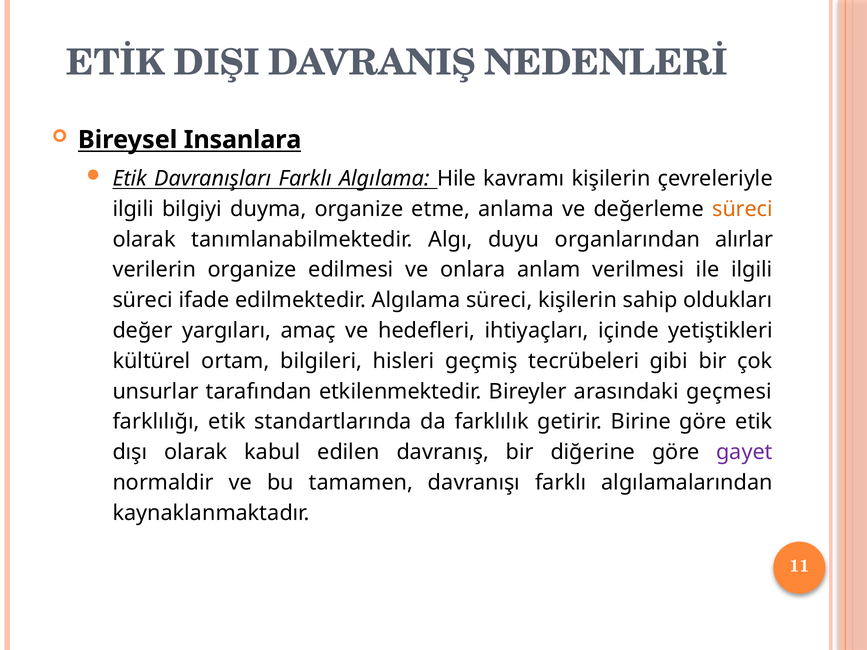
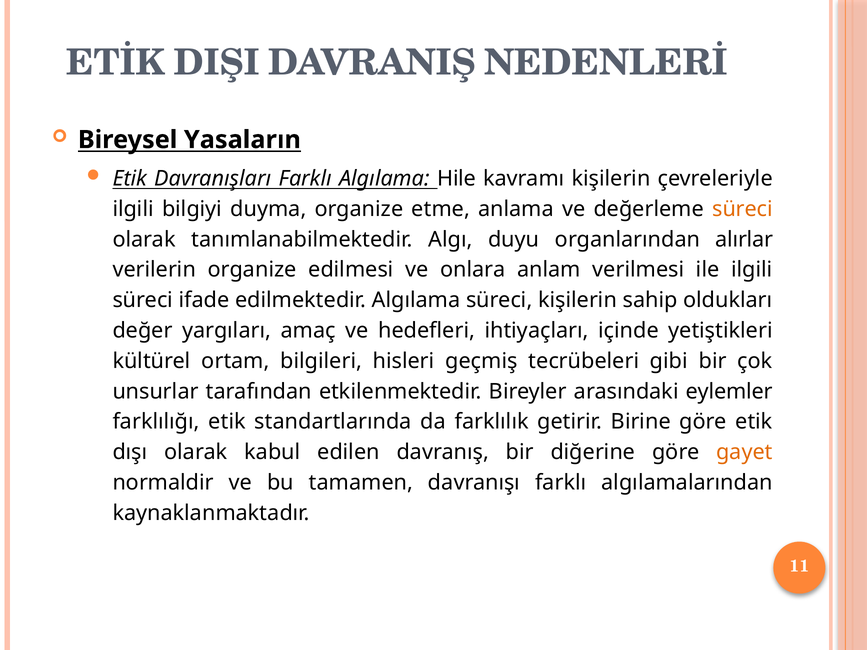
Insanlara: Insanlara -> Yasaların (242, 140)
geçmesi: geçmesi -> eylemler (729, 392)
gayet colour: purple -> orange (744, 452)
